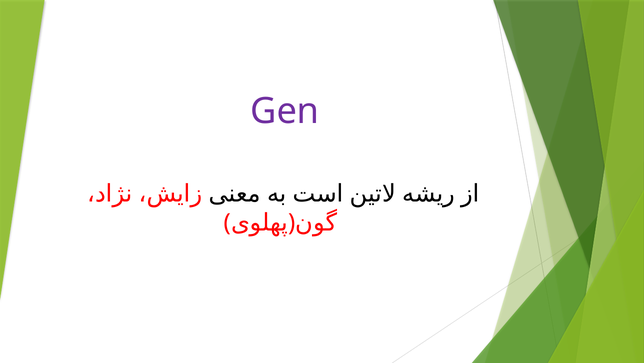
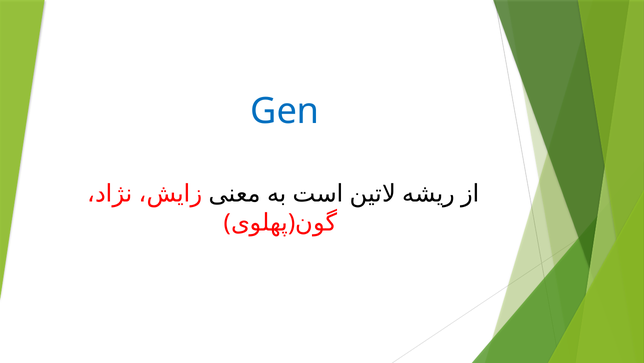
Gen colour: purple -> blue (285, 111)
